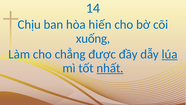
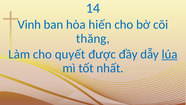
Chịu: Chịu -> Vinh (29, 25)
xuống: xuống -> thăng (93, 38)
chẳng: chẳng -> quyết (70, 54)
nhất underline: present -> none (110, 68)
